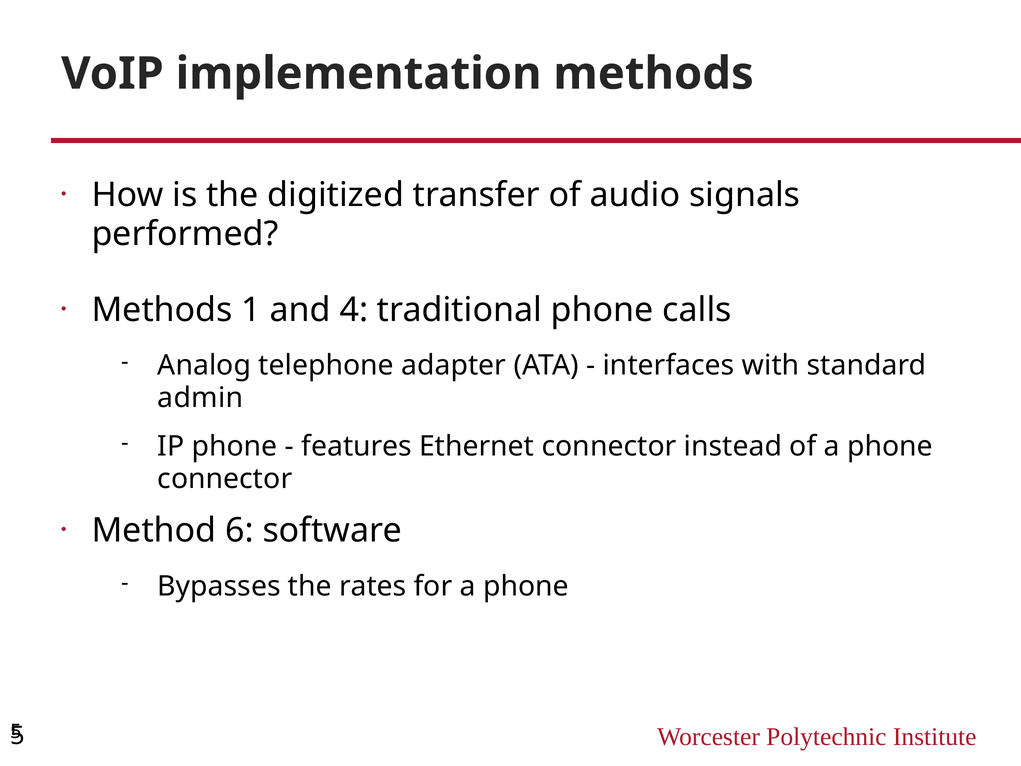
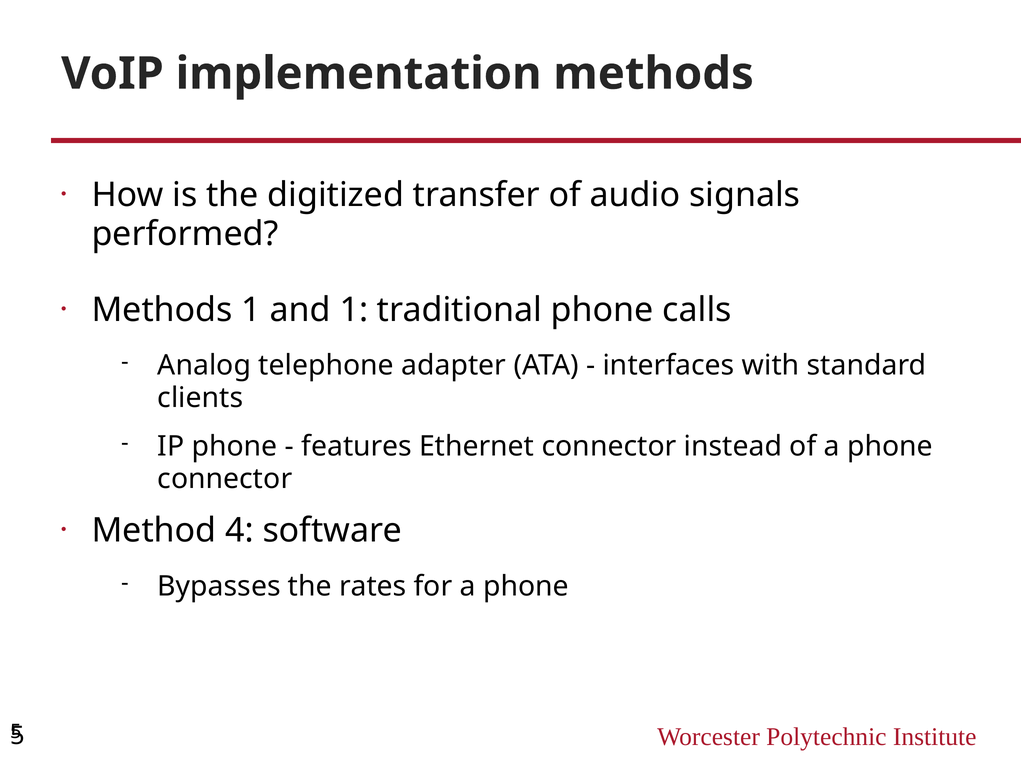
and 4: 4 -> 1 (354, 310)
admin: admin -> clients (200, 398)
6: 6 -> 4 (240, 530)
